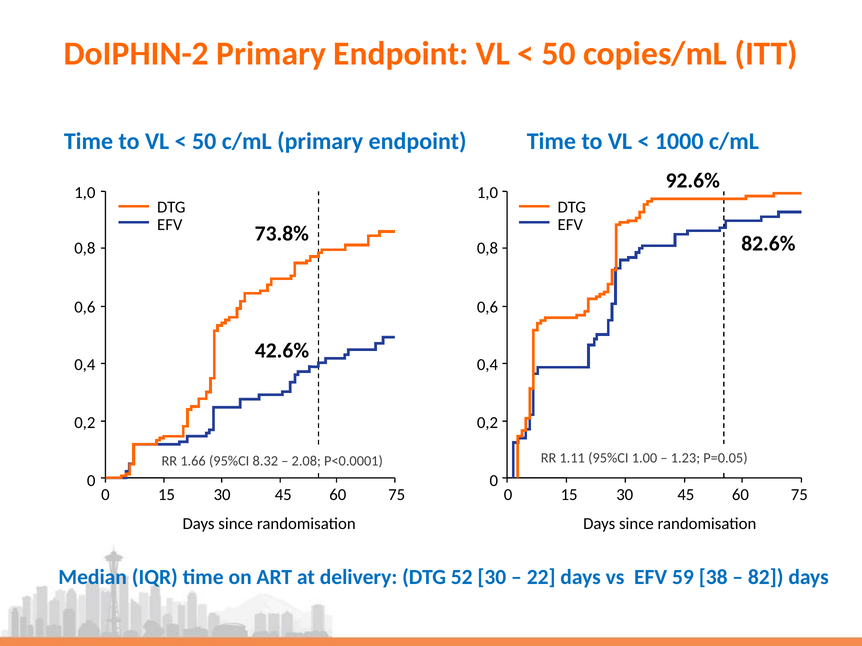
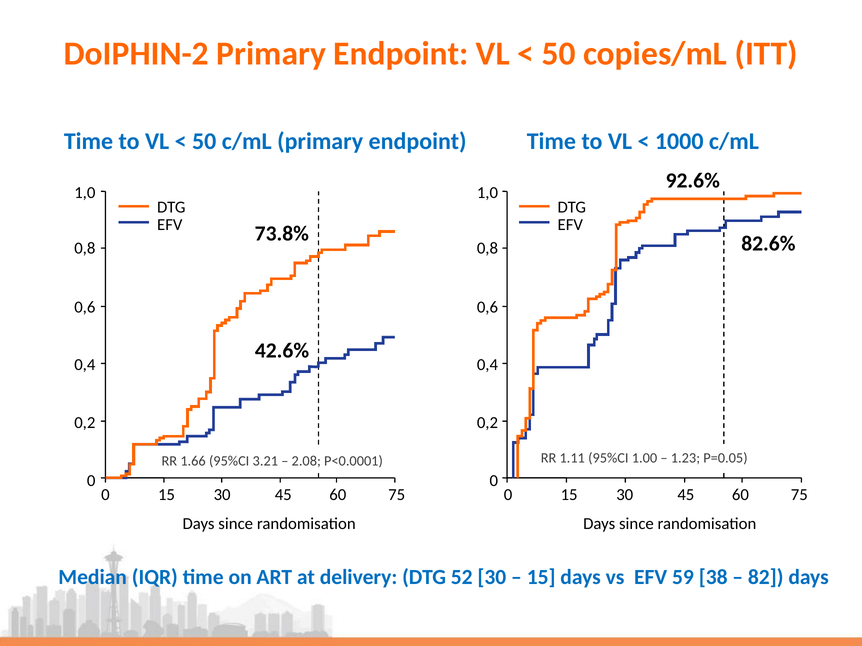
8.32: 8.32 -> 3.21 (265, 462)
22: 22 -> 15 (541, 578)
